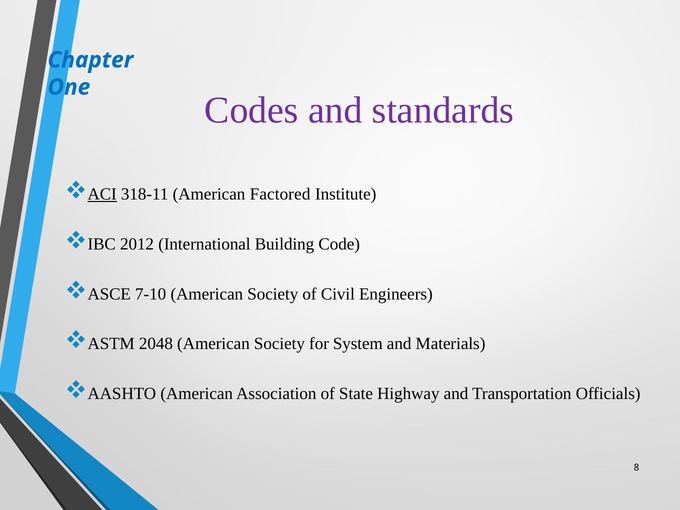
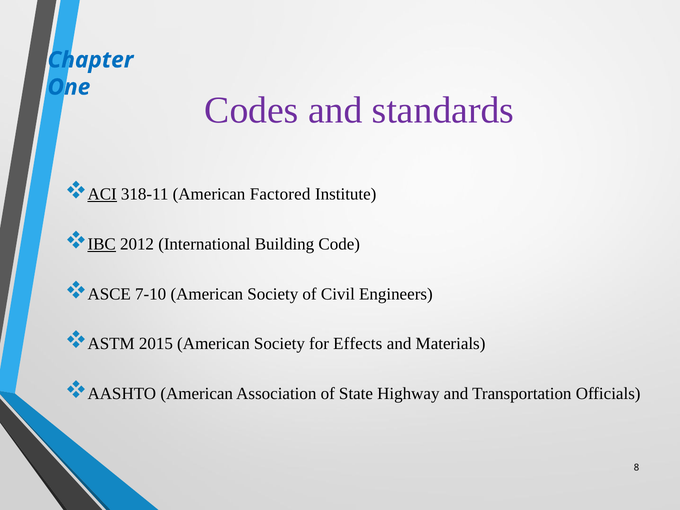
IBC underline: none -> present (102, 244)
2048: 2048 -> 2015 (156, 344)
System: System -> Effects (358, 344)
